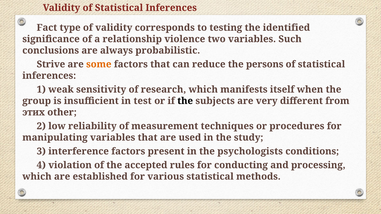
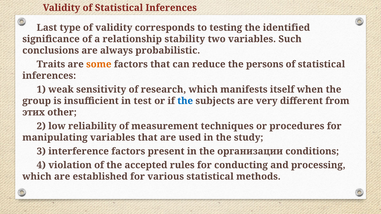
Fact: Fact -> Last (47, 28)
violence: violence -> stability (185, 39)
Strive: Strive -> Traits (51, 64)
the colour: black -> blue (185, 101)
psychologists: psychologists -> организации (250, 151)
